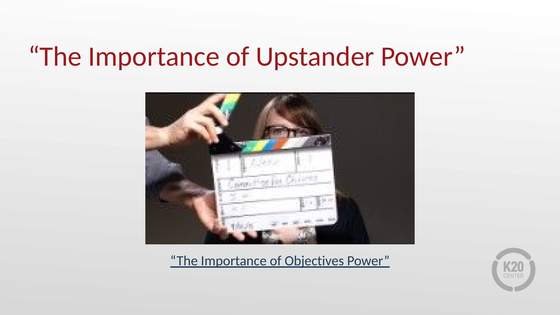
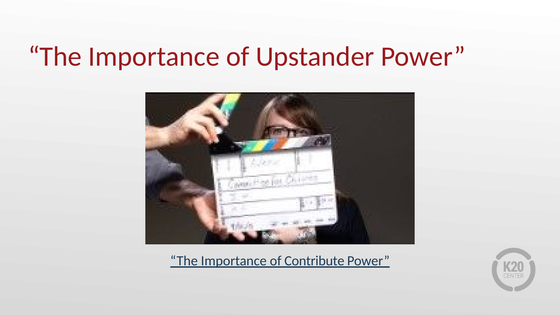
Objectives: Objectives -> Contribute (314, 261)
